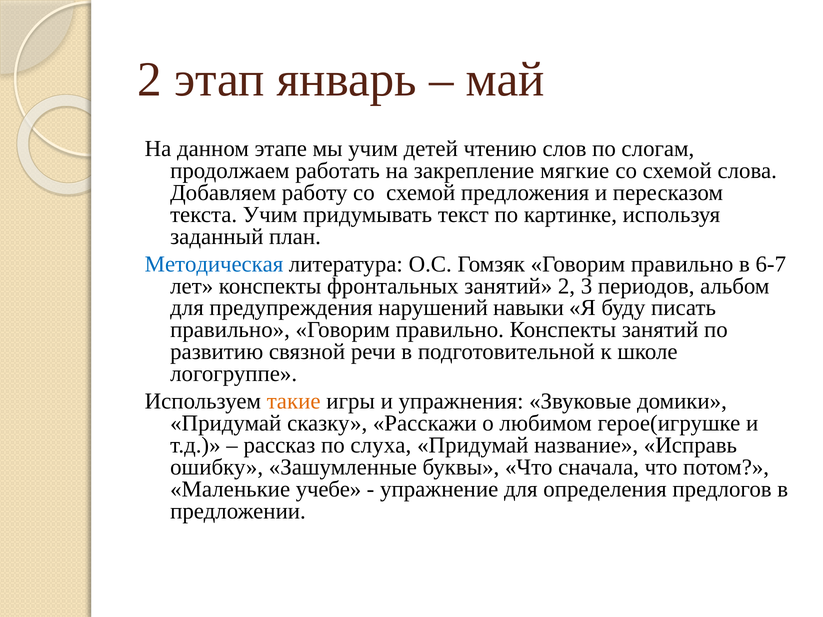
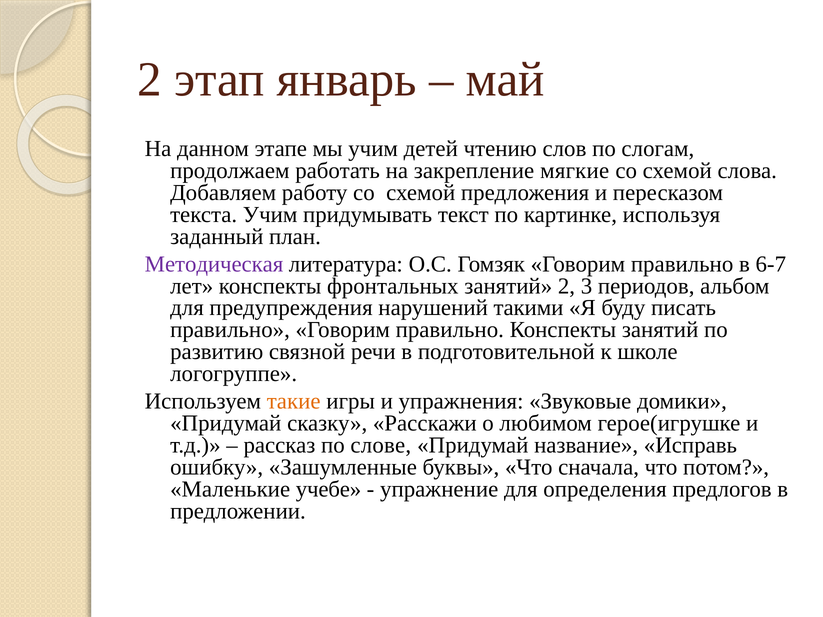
Методическая colour: blue -> purple (214, 264)
навыки: навыки -> такими (528, 308)
слуха: слуха -> слове (381, 445)
